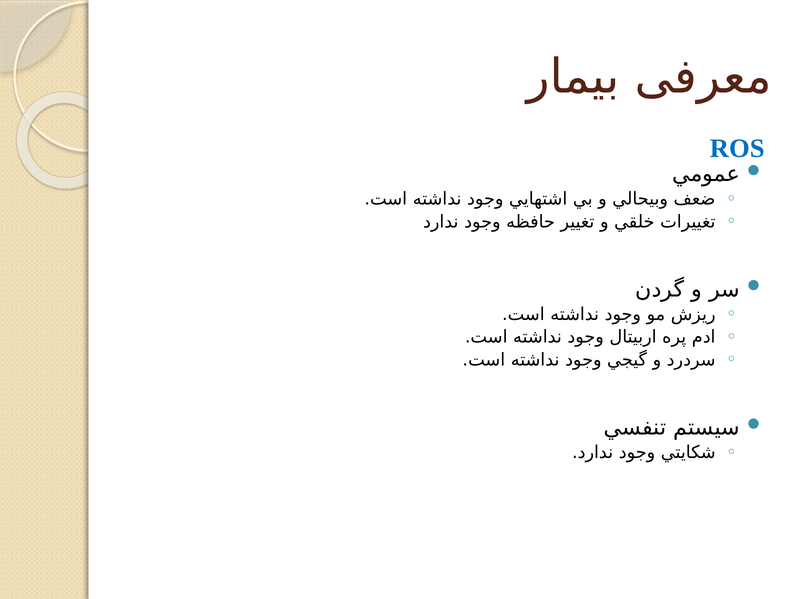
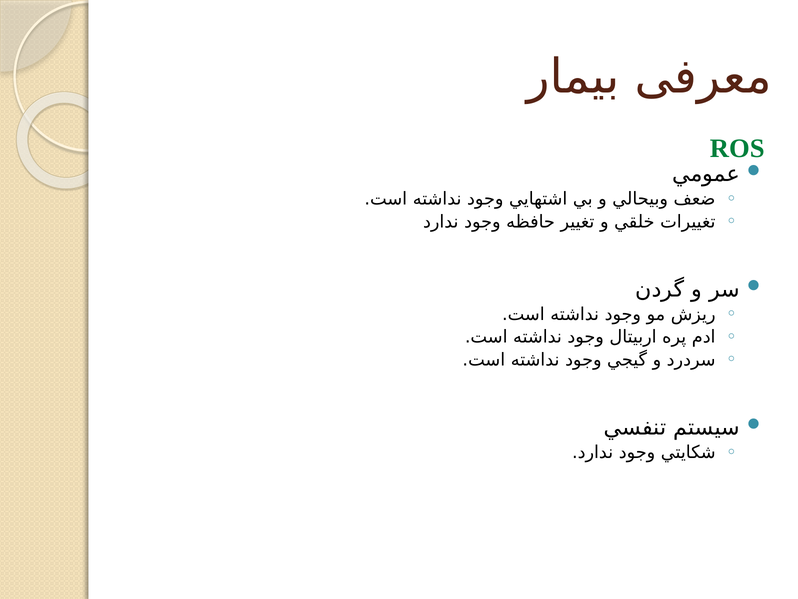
ROS colour: blue -> green (737, 148)
